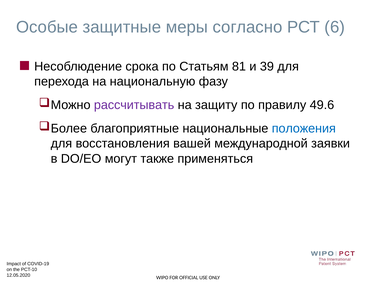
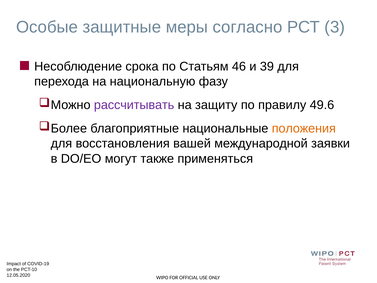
6: 6 -> 3 (335, 27)
81: 81 -> 46 (239, 66)
положения colour: blue -> orange (304, 128)
